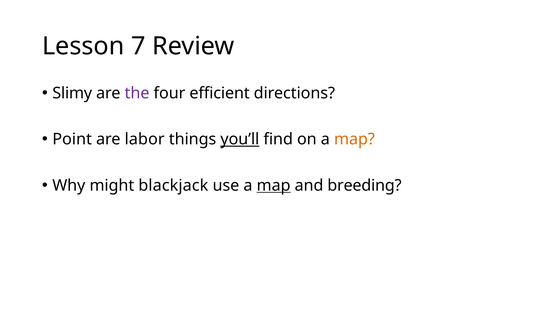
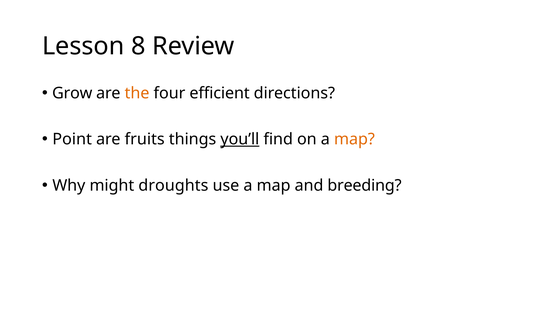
7: 7 -> 8 (138, 46)
Slimy: Slimy -> Grow (72, 93)
the colour: purple -> orange (137, 93)
labor: labor -> fruits (145, 139)
blackjack: blackjack -> droughts (173, 185)
map underline: present -> none (274, 185)
